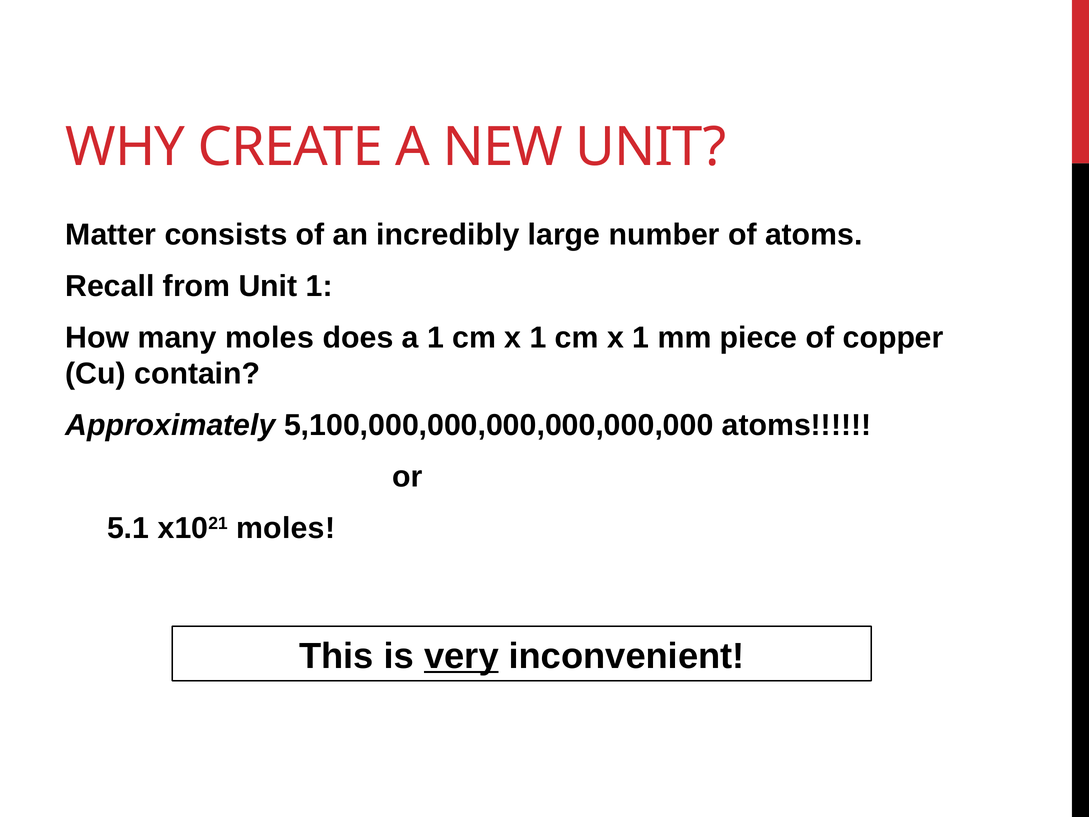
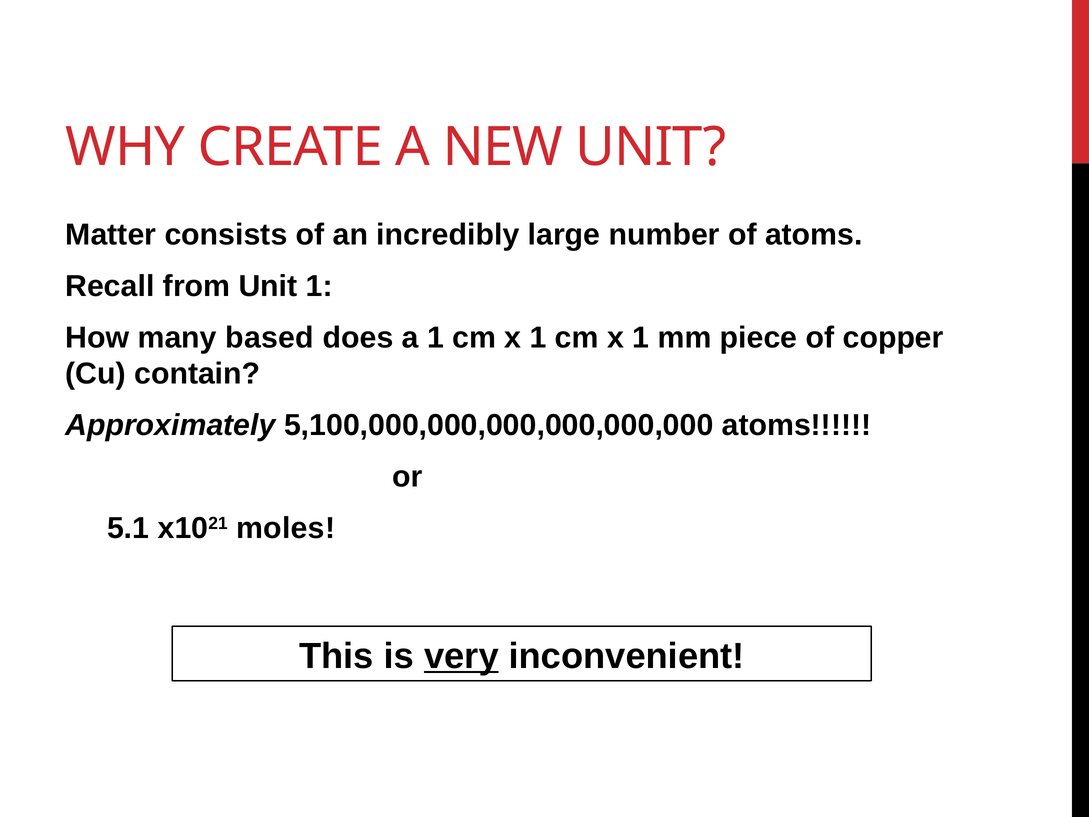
many moles: moles -> based (270, 337)
